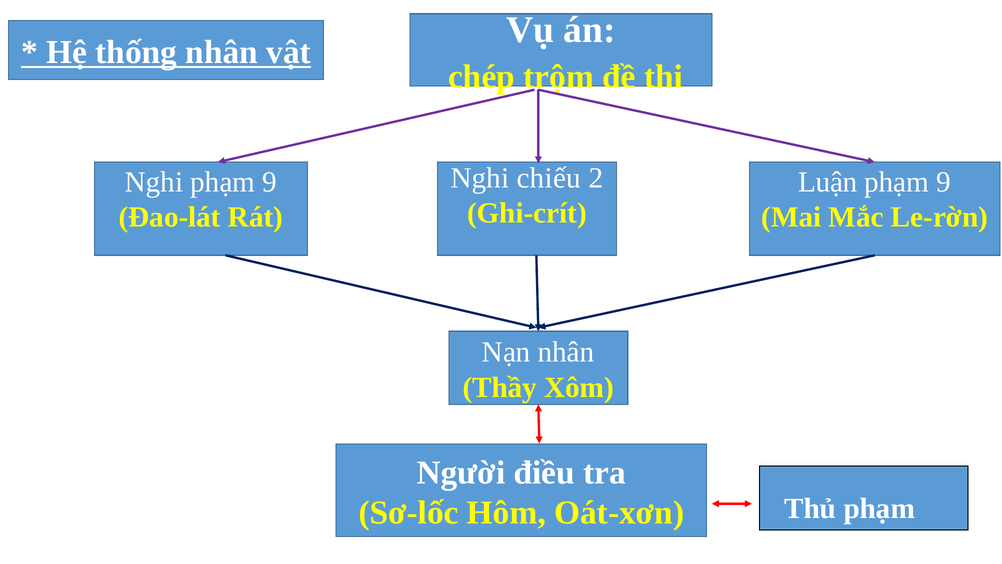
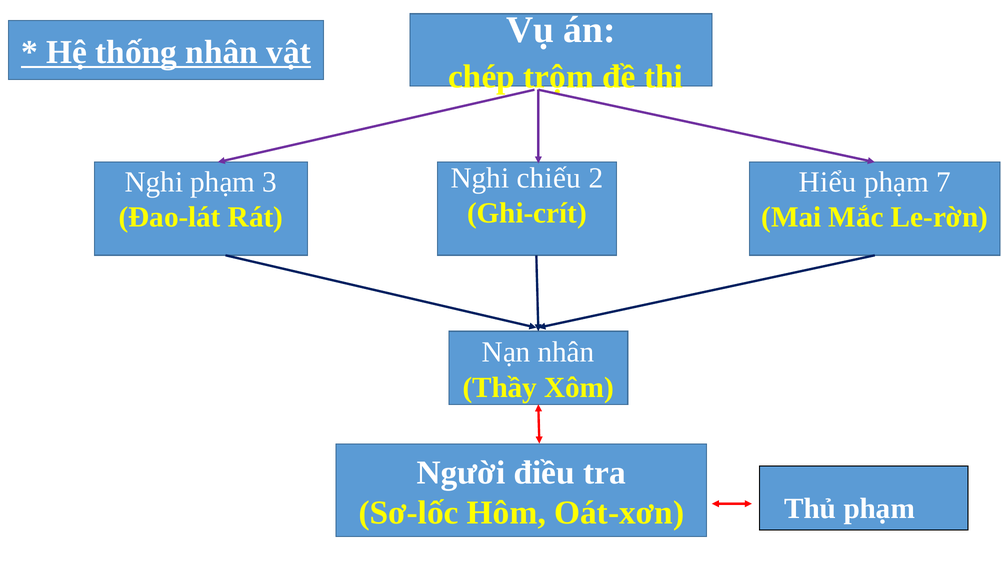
Nghi phạm 9: 9 -> 3 (270, 182)
Luận: Luận -> Hiểu (828, 182)
9: 9 -> 7 (944, 182)
